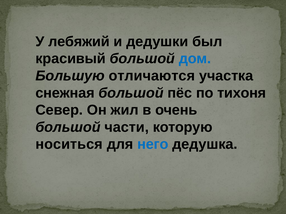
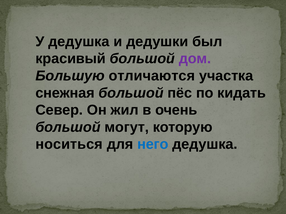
У лебяжий: лебяжий -> дедушка (79, 42)
дом colour: blue -> purple (195, 59)
тихоня: тихоня -> кидать (242, 93)
части: части -> могут (127, 127)
